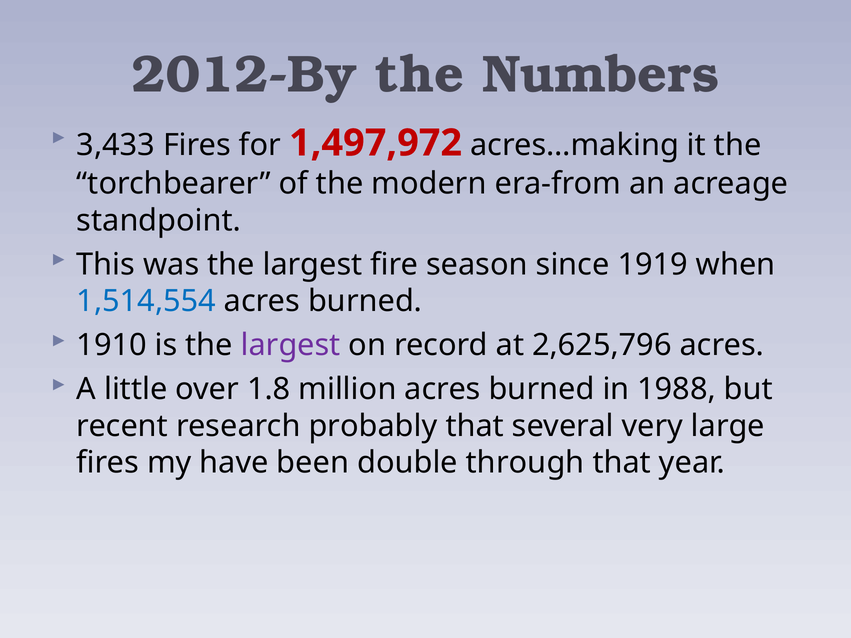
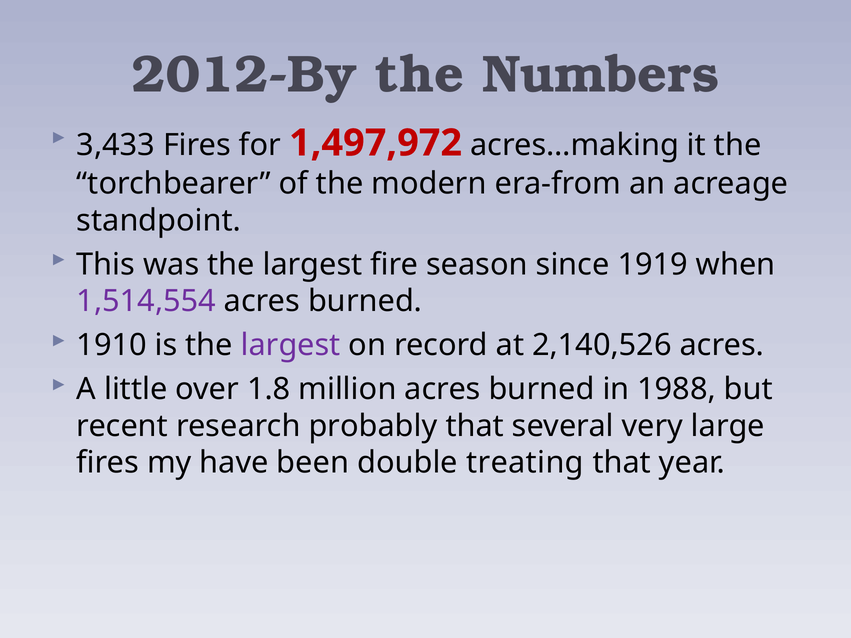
1,514,554 colour: blue -> purple (146, 301)
2,625,796: 2,625,796 -> 2,140,526 (602, 345)
through: through -> treating (525, 463)
